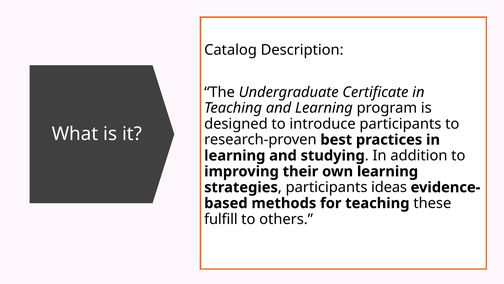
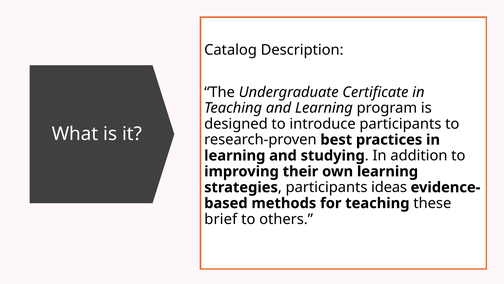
fulfill: fulfill -> brief (221, 219)
